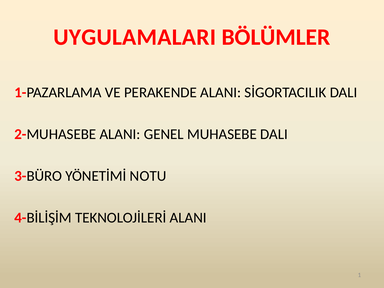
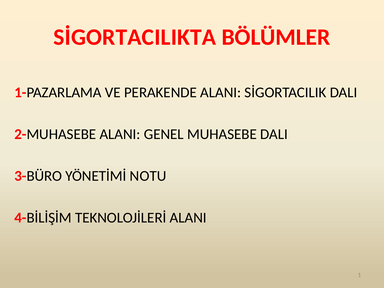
UYGULAMALARI: UYGULAMALARI -> SİGORTACILIKTA (135, 37)
